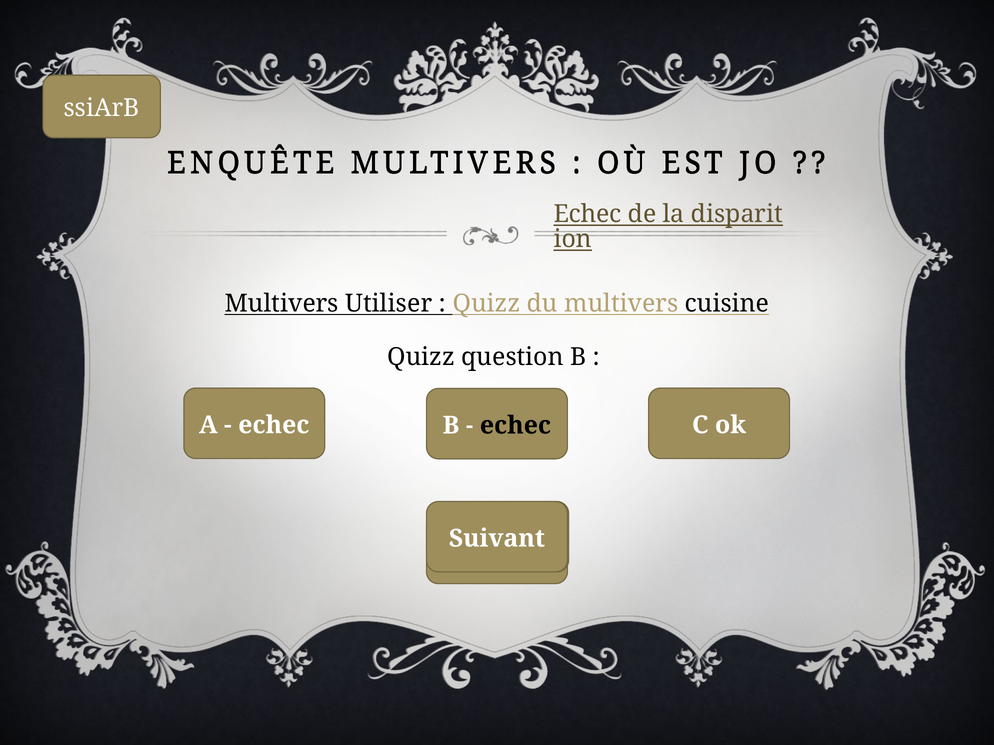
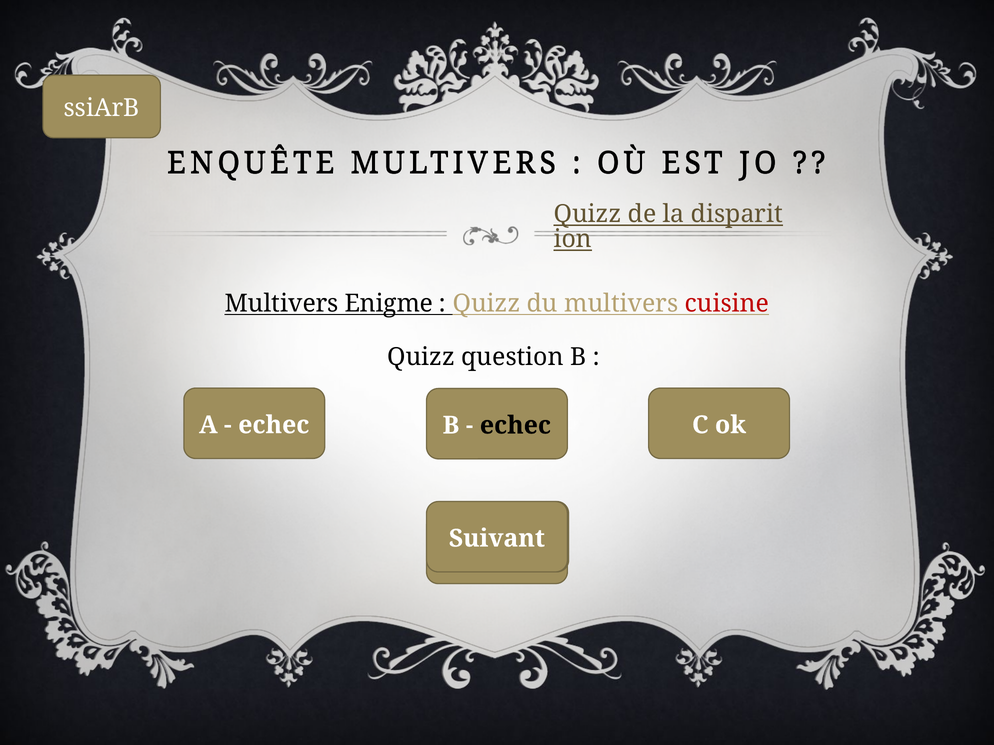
Echec: Echec -> Quizz (588, 214)
Utiliser: Utiliser -> Enigme (389, 304)
cuisine colour: black -> red (727, 304)
